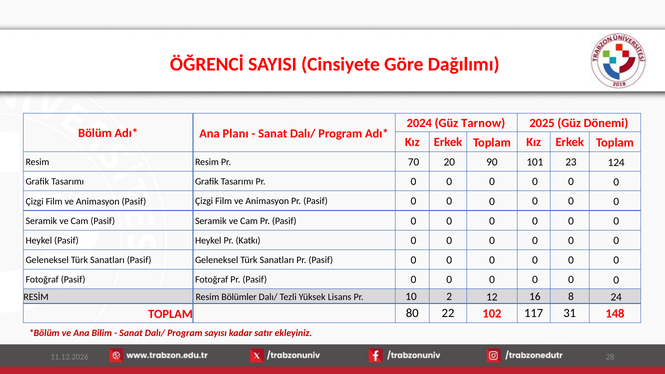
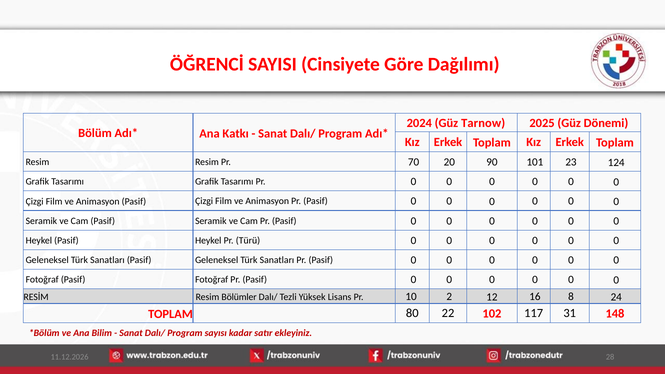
Planı: Planı -> Katkı (236, 133)
Katkı: Katkı -> Türü (248, 240)
